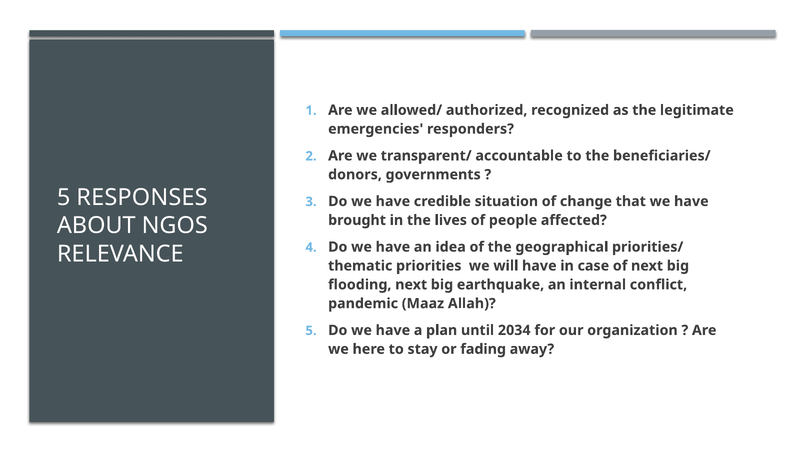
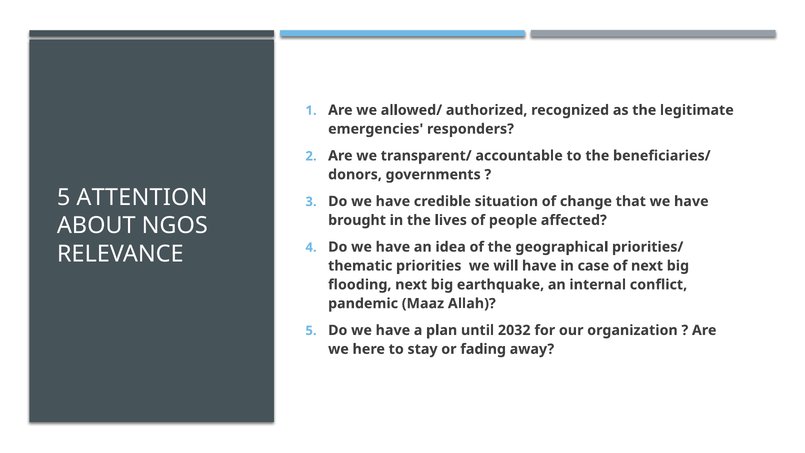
RESPONSES: RESPONSES -> ATTENTION (142, 197)
2034: 2034 -> 2032 (514, 330)
